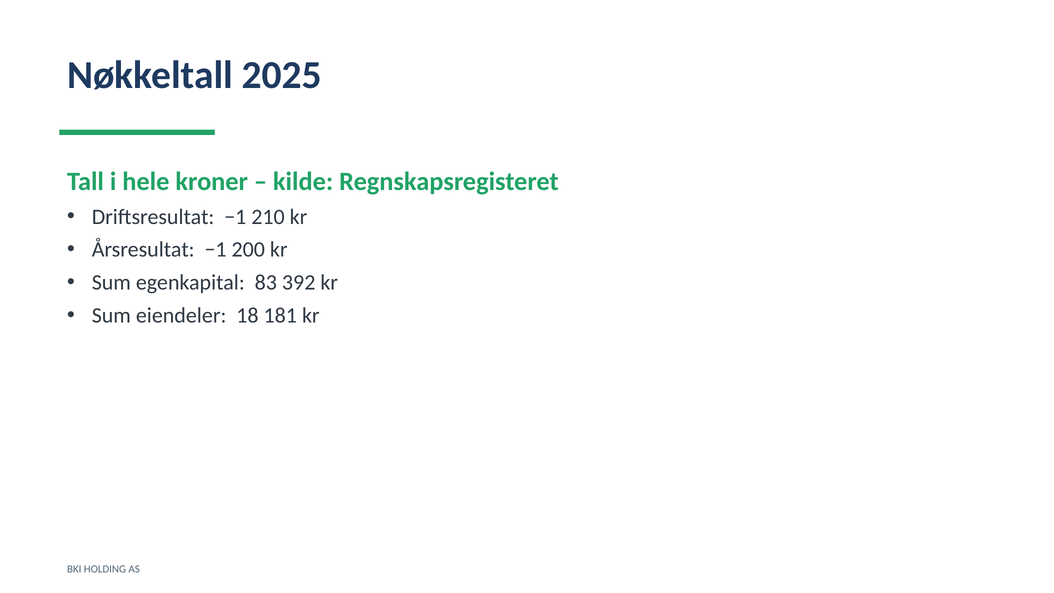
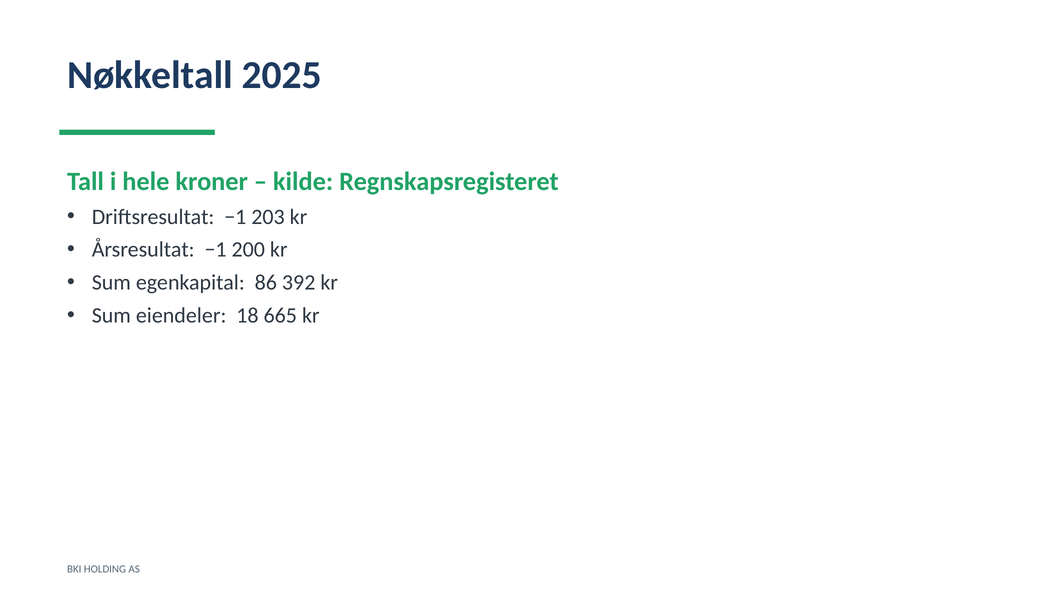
210: 210 -> 203 (268, 217)
83: 83 -> 86 (266, 283)
181: 181 -> 665 (280, 316)
